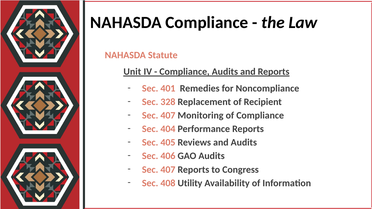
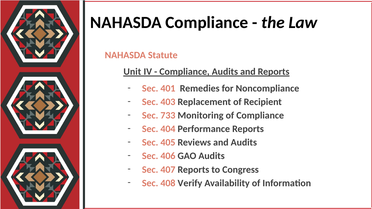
328: 328 -> 403 (168, 102)
407: 407 -> 733 (168, 116)
Utility: Utility -> Verify (190, 183)
